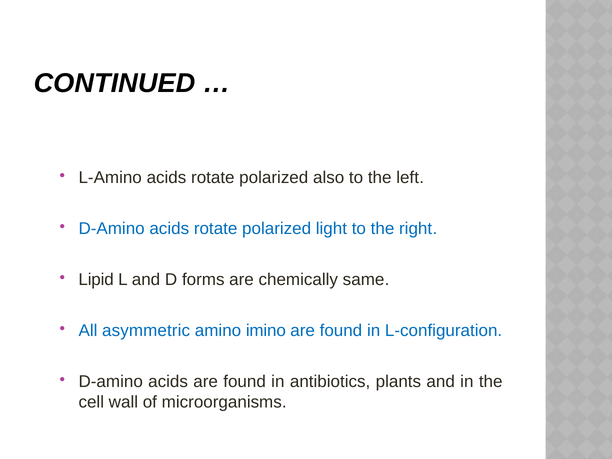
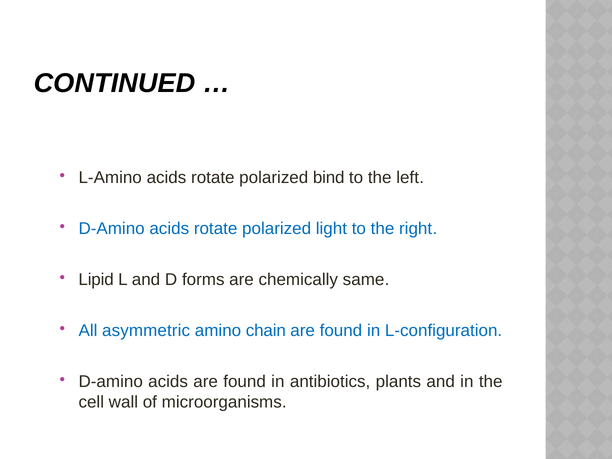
also: also -> bind (329, 178)
imino: imino -> chain (266, 331)
